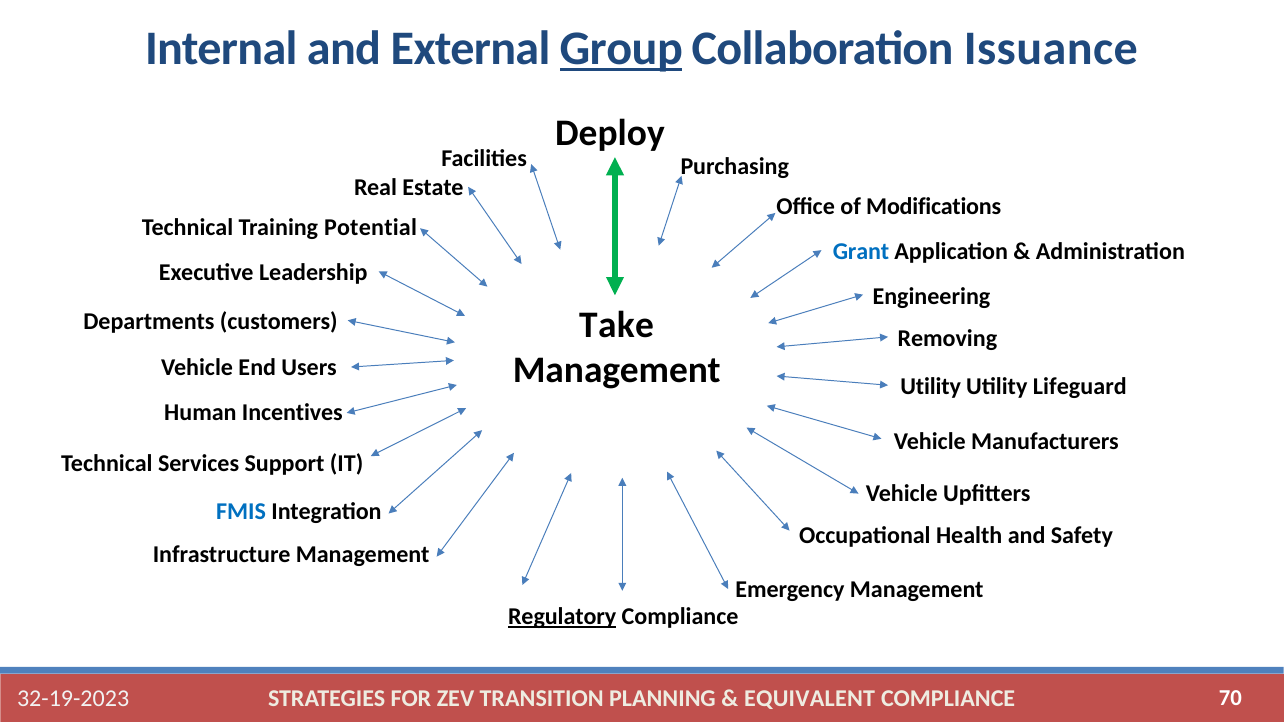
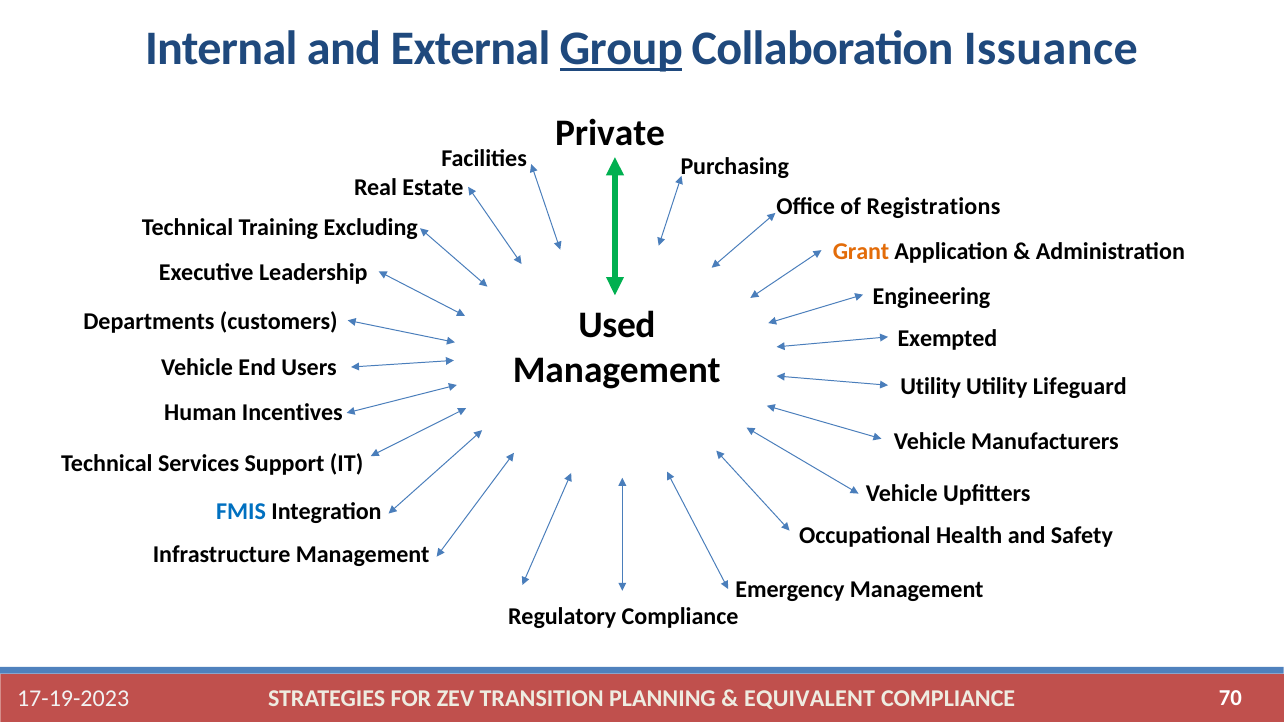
Deploy: Deploy -> Private (610, 133)
Modifications: Modifications -> Registrations (933, 206)
Potential: Potential -> Excluding (371, 228)
Grant colour: blue -> orange (861, 252)
Take: Take -> Used (617, 325)
Removing: Removing -> Exempted (947, 339)
Regulatory underline: present -> none (562, 617)
32-19-2023: 32-19-2023 -> 17-19-2023 (73, 699)
